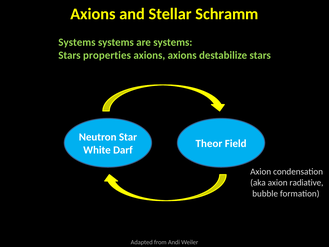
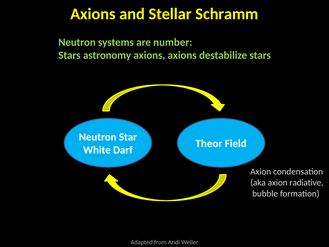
Systems: Systems -> Neutron (77, 42)
are systems: systems -> number (173, 42)
properties: properties -> astronomy (107, 55)
